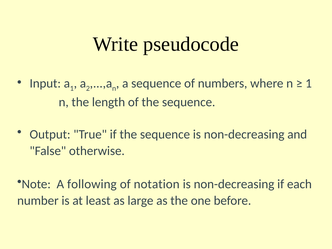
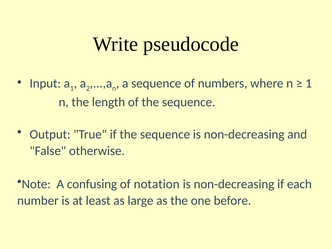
following: following -> confusing (92, 184)
